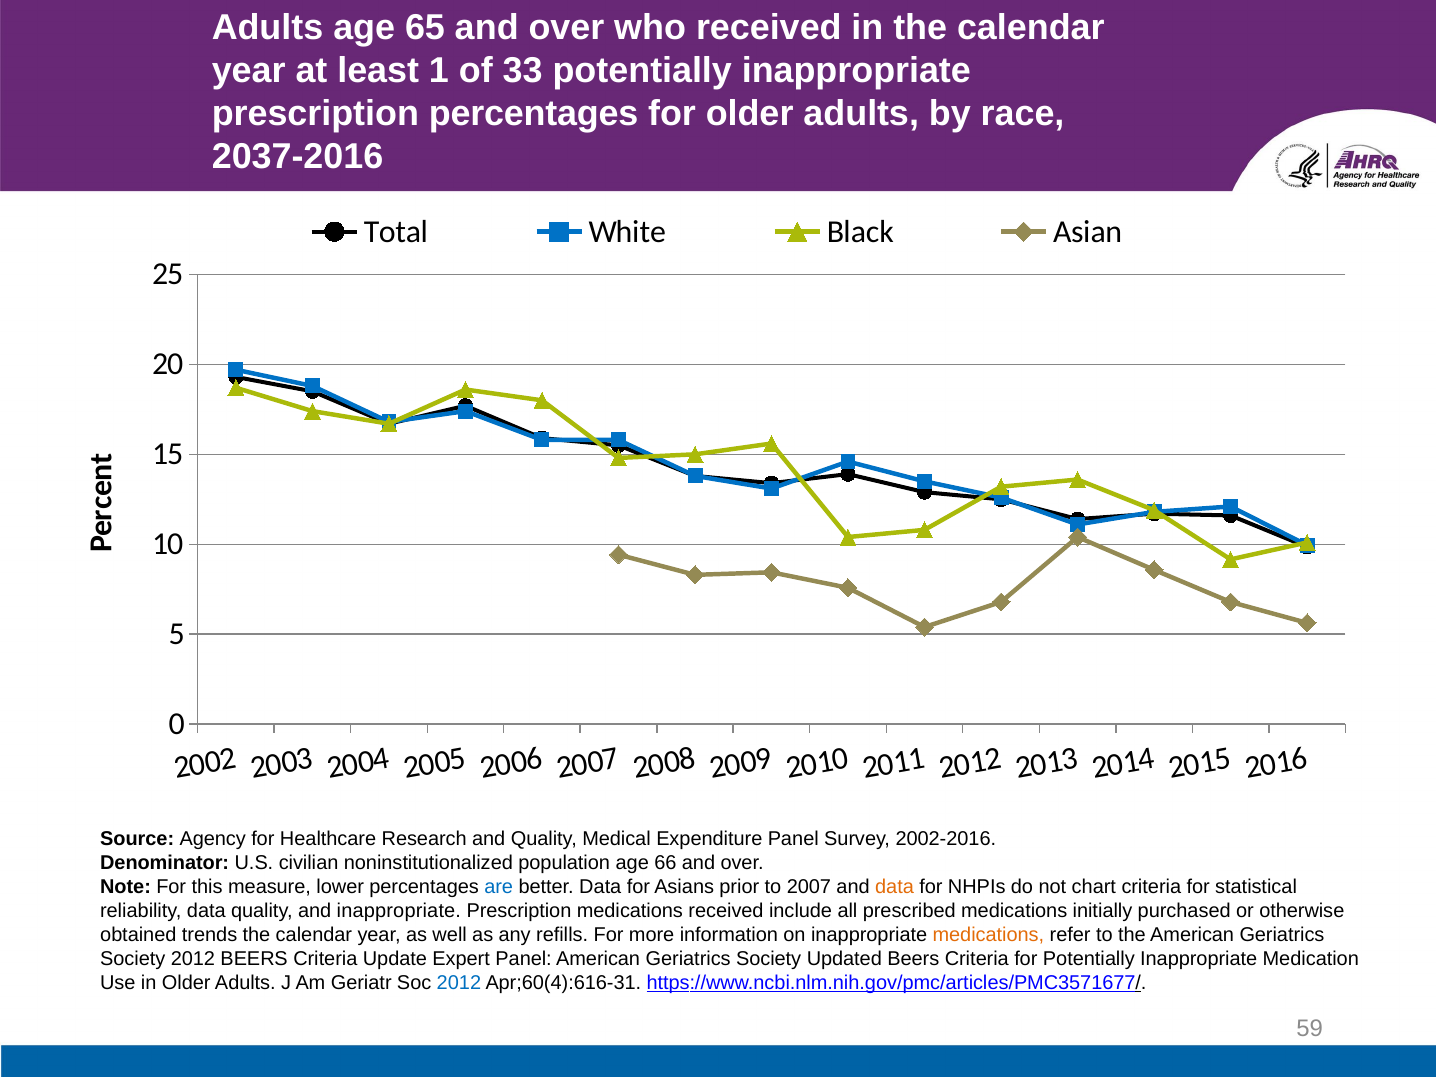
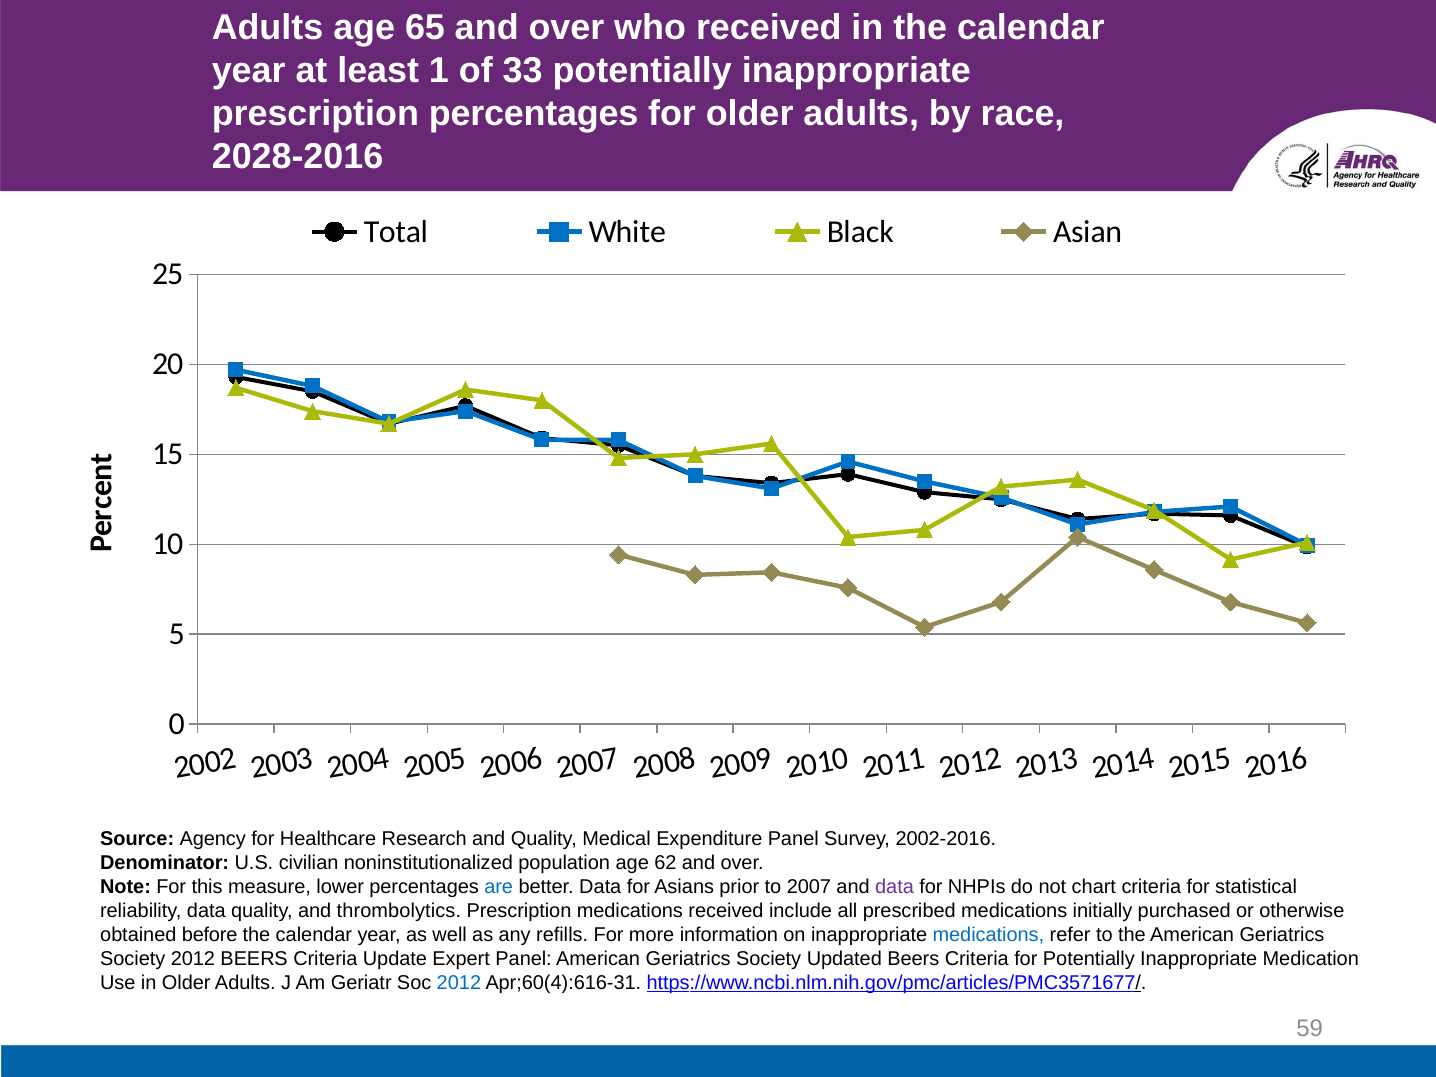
2037-2016: 2037-2016 -> 2028-2016 (298, 157)
66: 66 -> 62 (665, 863)
data colour: orange -> purple (895, 887)
and inappropriate: inappropriate -> thrombolytics (399, 911)
trends: trends -> before (210, 935)
medications colour: orange -> blue (988, 935)
